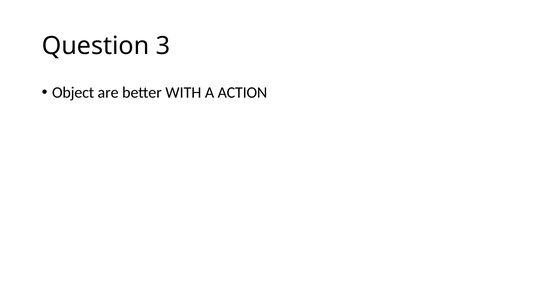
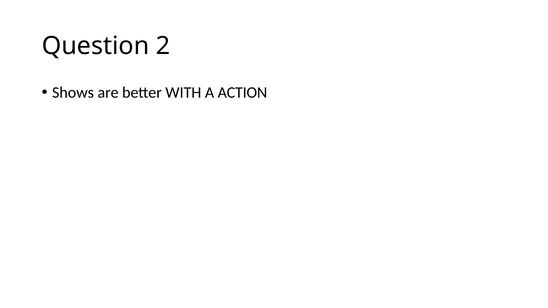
3: 3 -> 2 (163, 46)
Object: Object -> Shows (73, 93)
